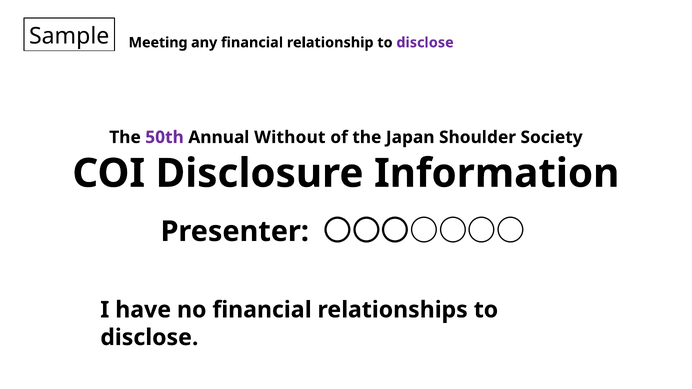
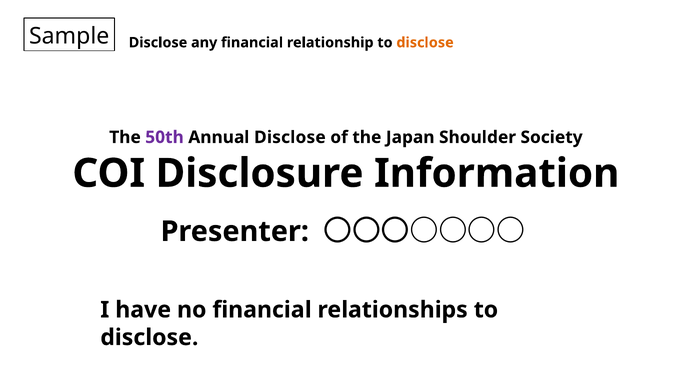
Sample Meeting: Meeting -> Disclose (158, 43)
disclose colour: purple -> orange (425, 43)
Annual Without: Without -> Disclose (290, 137)
